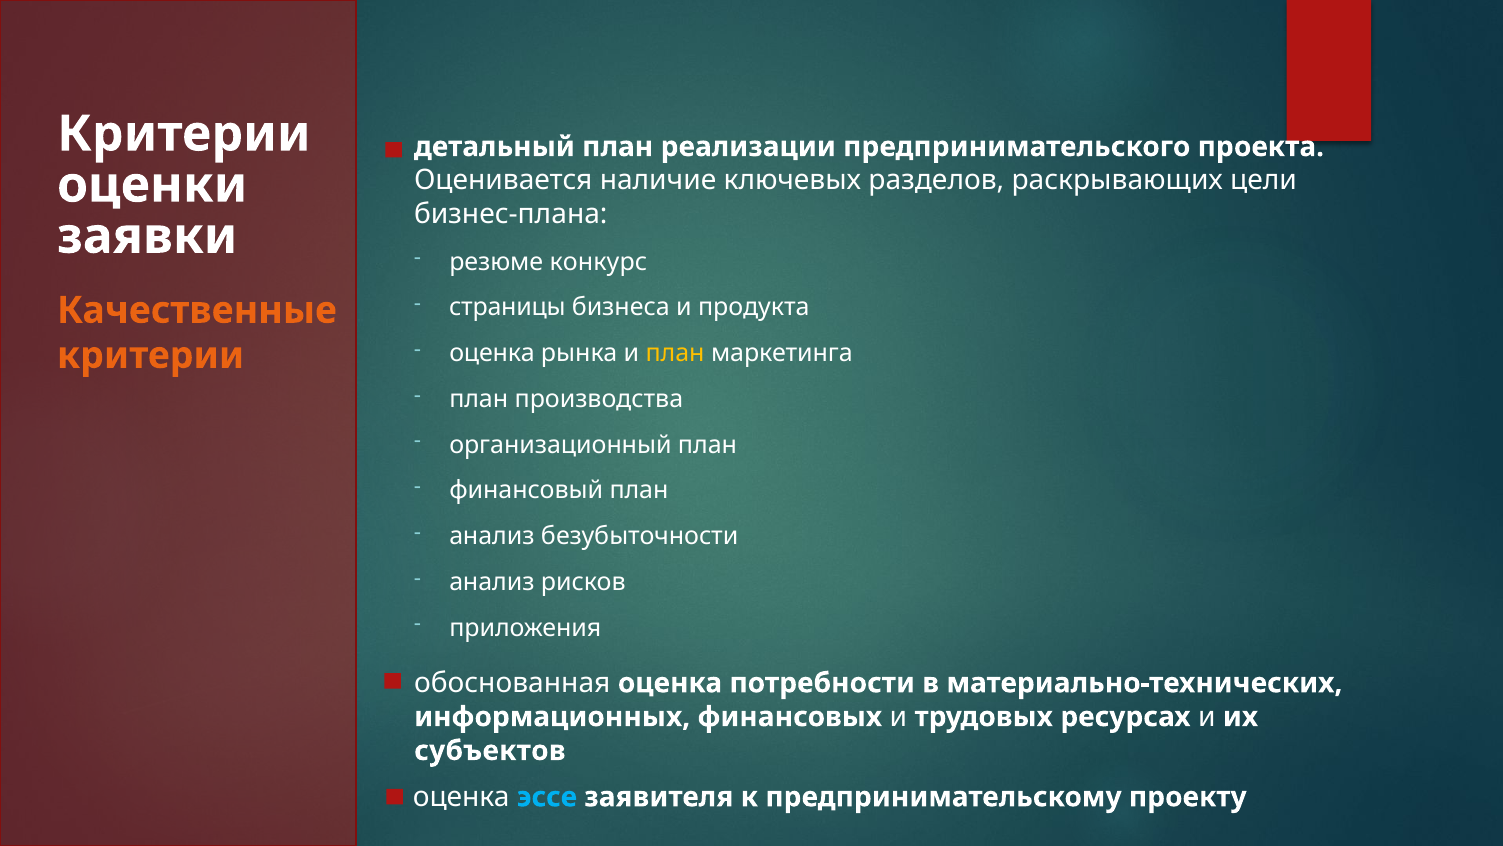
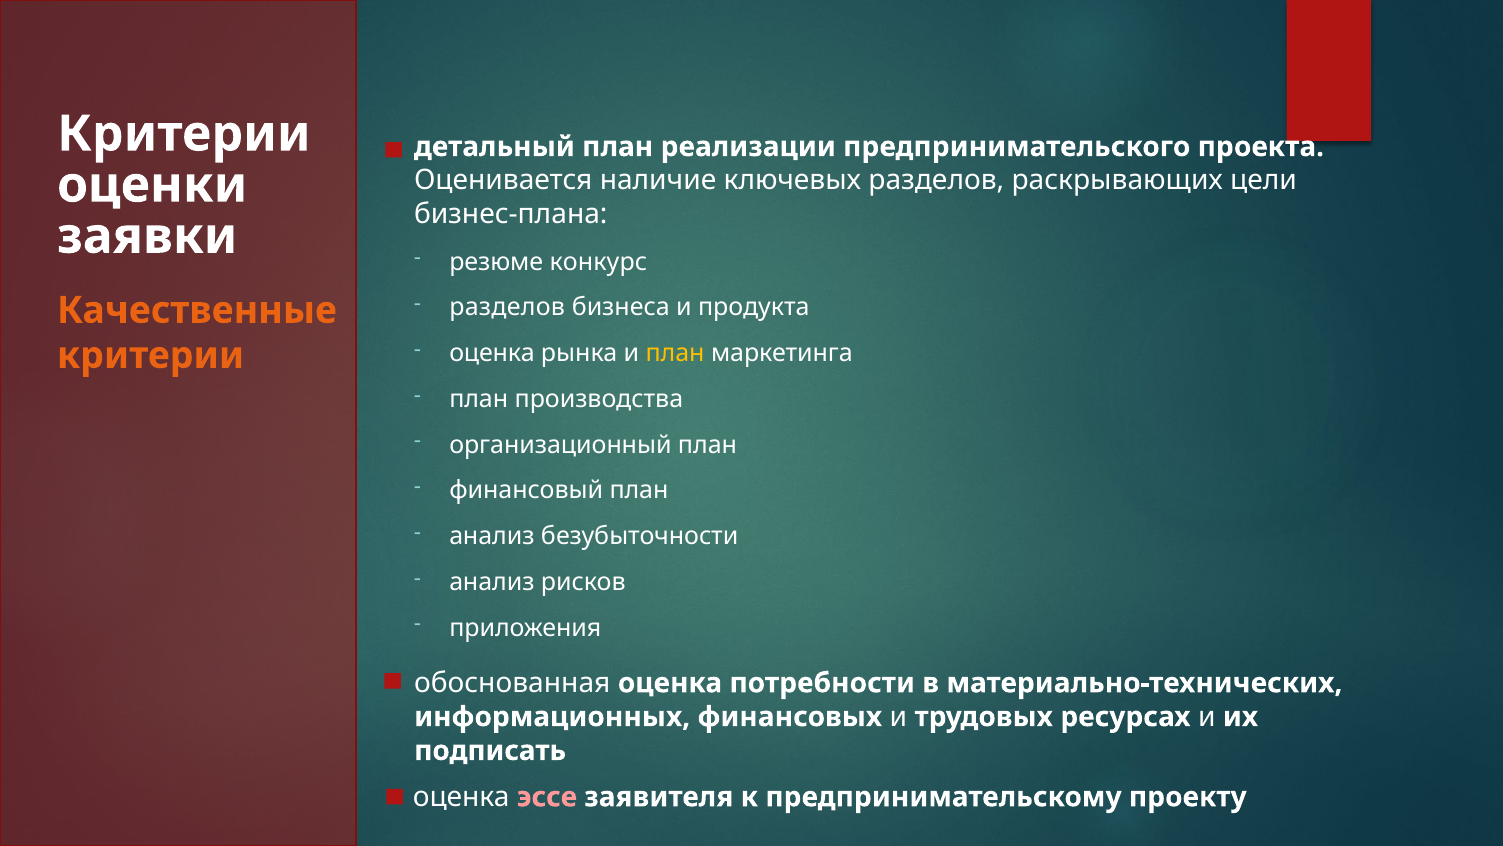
страницы: страницы -> разделов (507, 307)
субъектов: субъектов -> подписать (490, 750)
эссе colour: light blue -> pink (547, 797)
